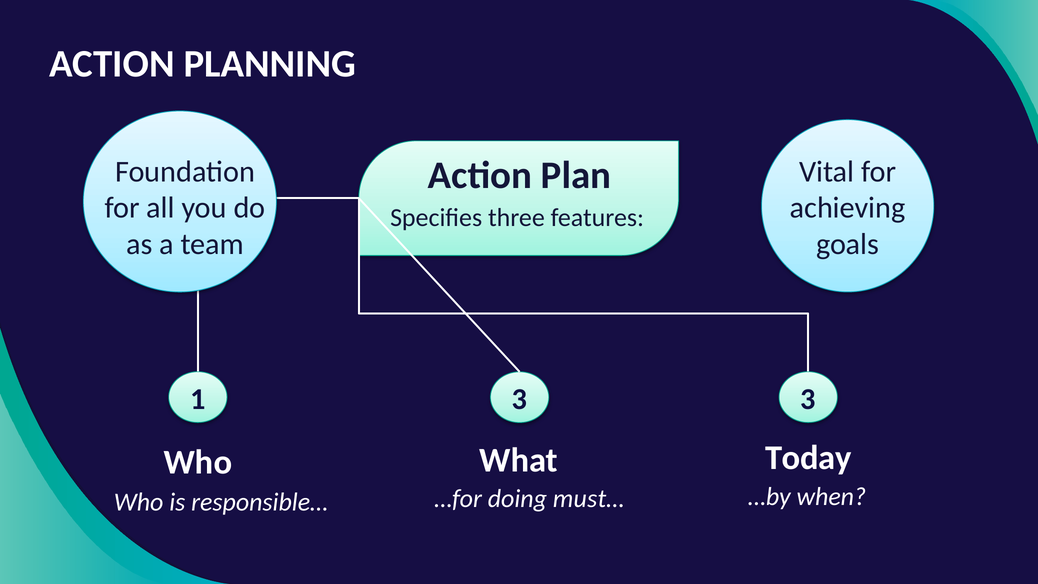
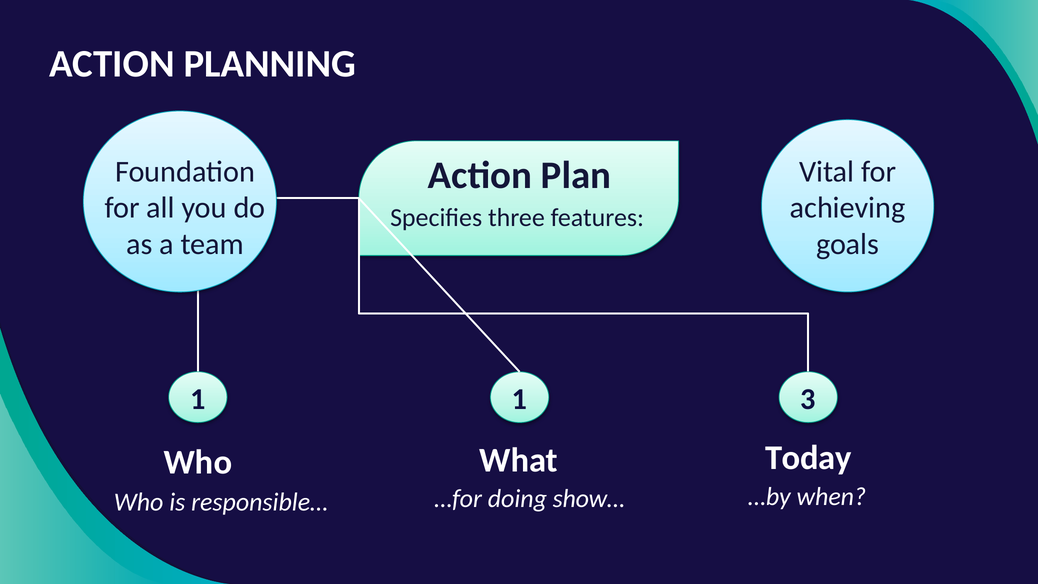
1 3: 3 -> 1 (520, 399)
must…: must… -> show… (589, 499)
